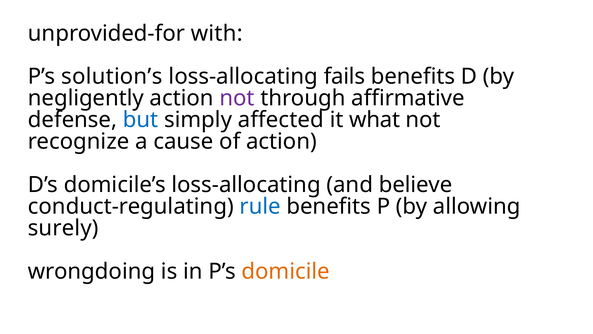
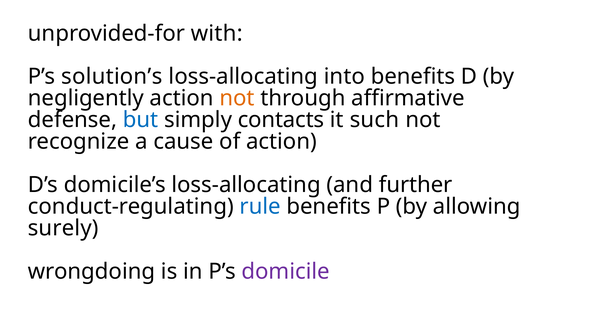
fails: fails -> into (344, 77)
not colour: purple -> orange (237, 98)
affected: affected -> contacts (281, 120)
what: what -> such (374, 120)
believe: believe -> further (416, 185)
domicile colour: orange -> purple (286, 271)
